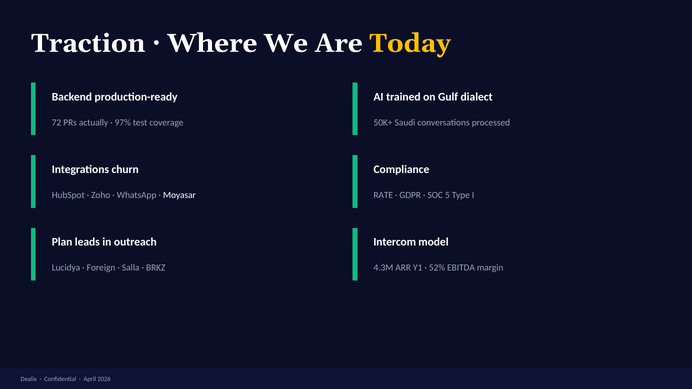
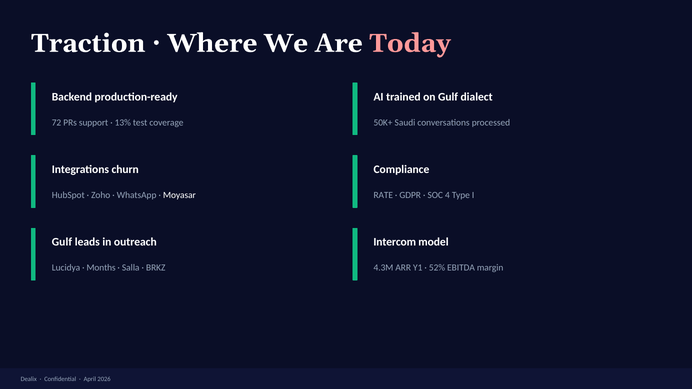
Today colour: yellow -> pink (410, 43)
actually: actually -> support (94, 123)
97%: 97% -> 13% (123, 123)
5: 5 -> 4 (447, 195)
Plan: Plan -> Gulf (62, 242)
Foreign: Foreign -> Months (101, 268)
